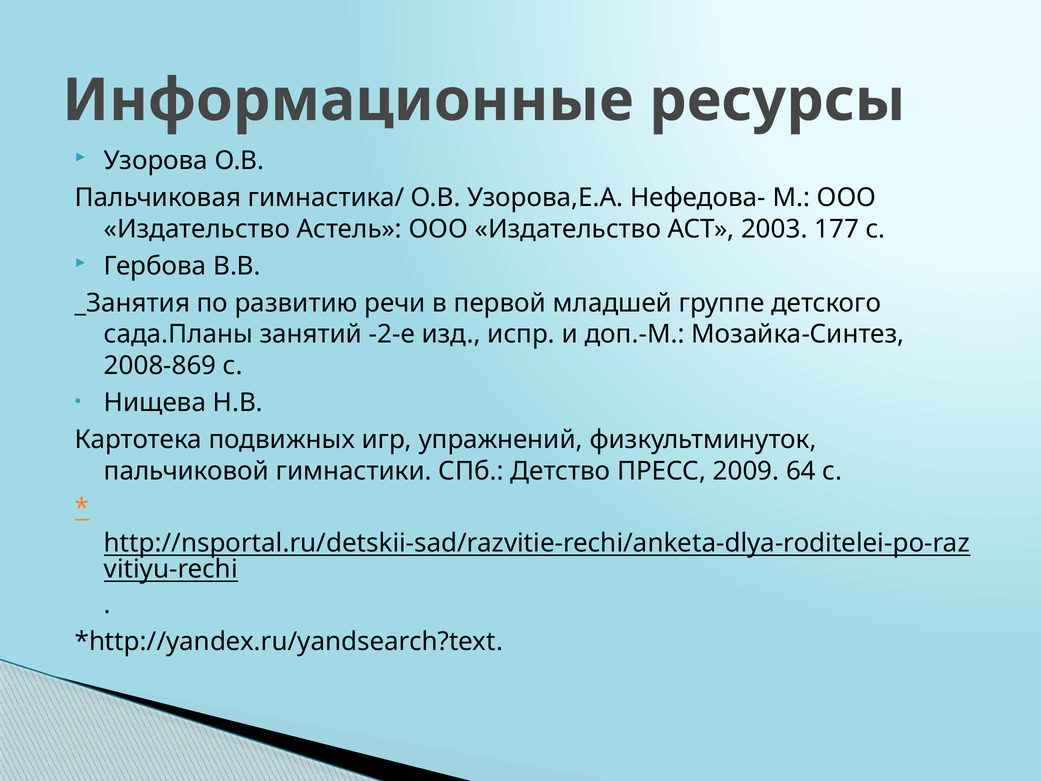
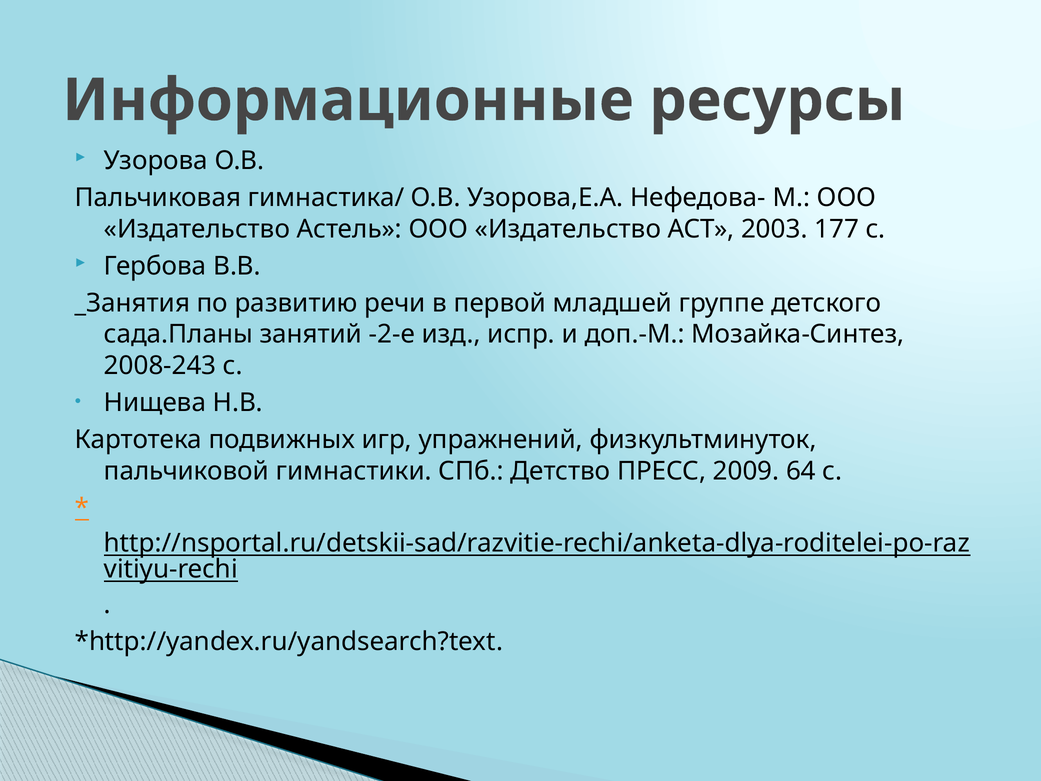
2008-869: 2008-869 -> 2008-243 (160, 366)
